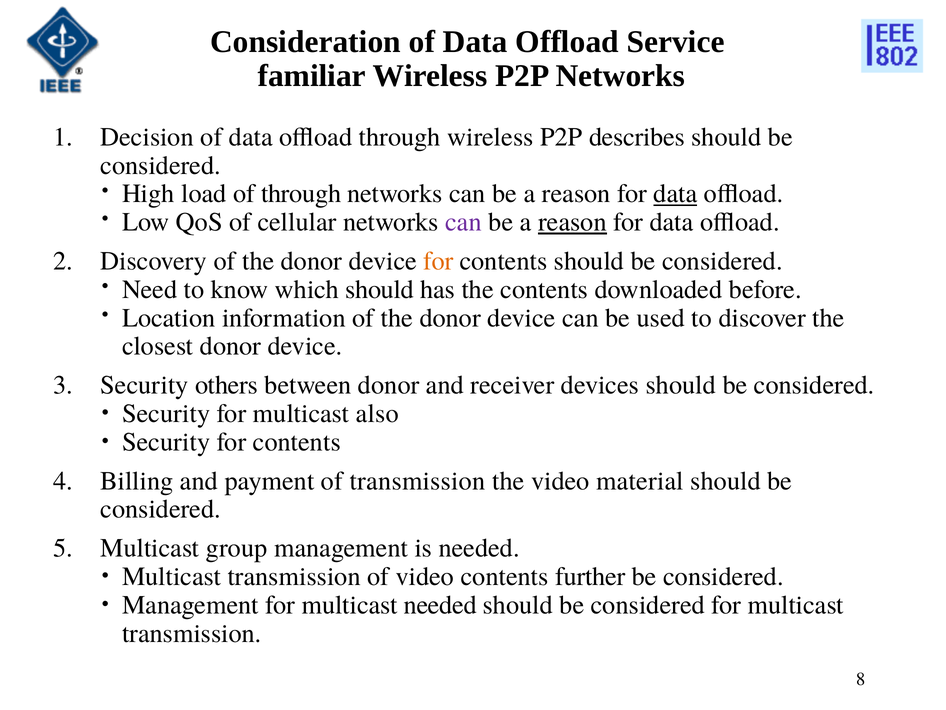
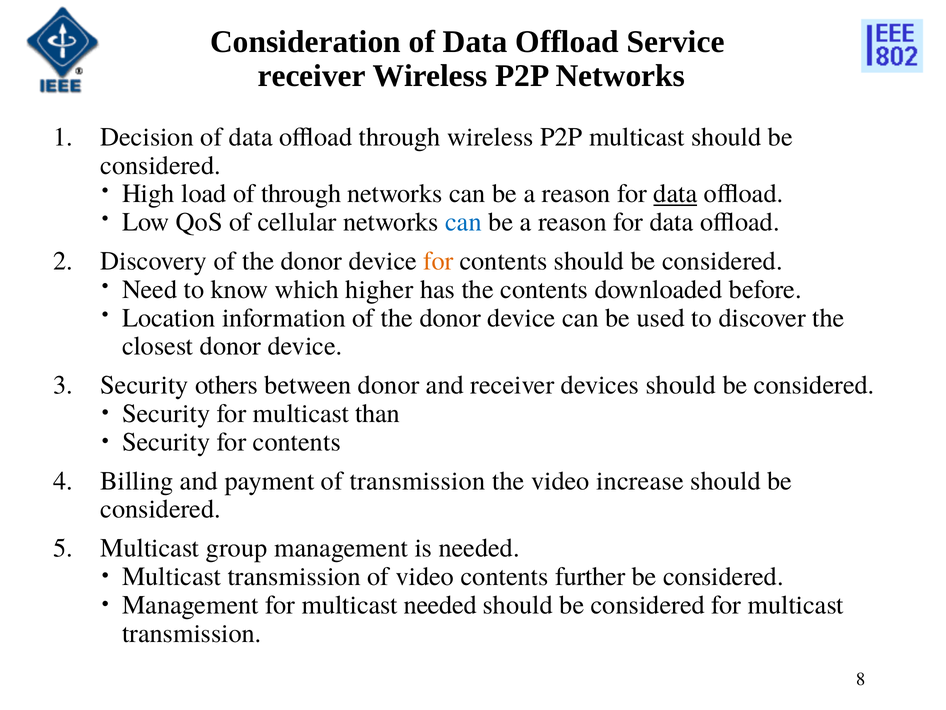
familiar: familiar -> receiver (312, 76)
P2P describes: describes -> multicast (637, 137)
can colour: purple -> blue (464, 222)
reason underline: present -> none (572, 222)
which should: should -> higher (379, 289)
also: also -> than (378, 413)
material: material -> increase (640, 481)
